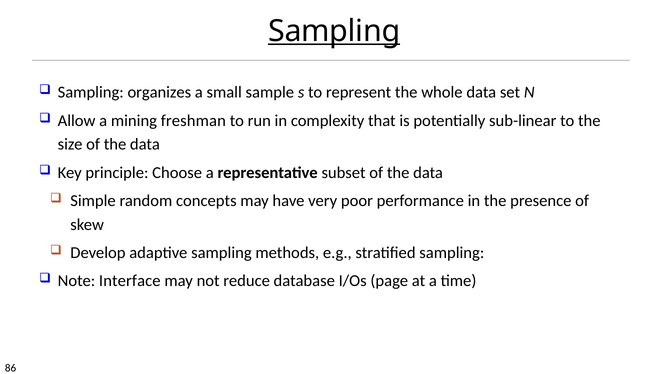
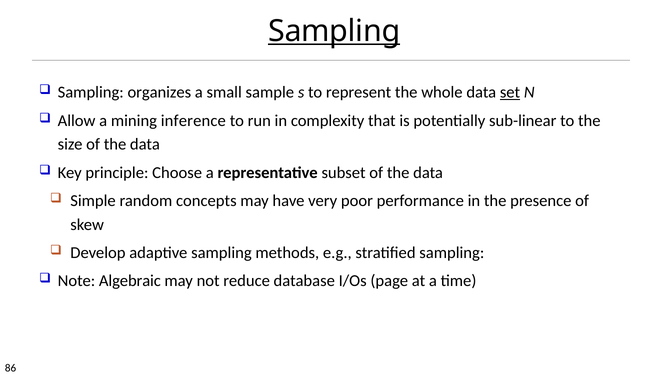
set underline: none -> present (510, 92)
freshman: freshman -> inference (193, 120)
Interface: Interface -> Algebraic (130, 280)
